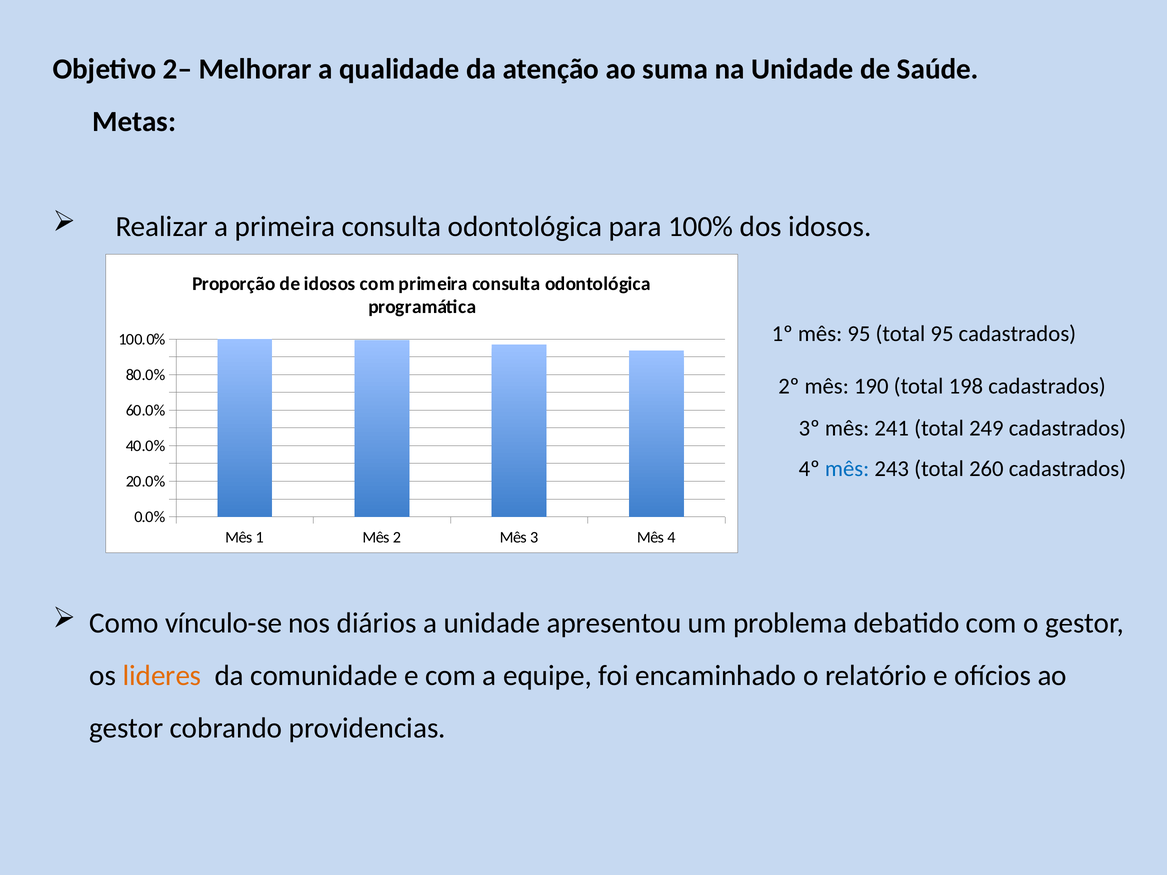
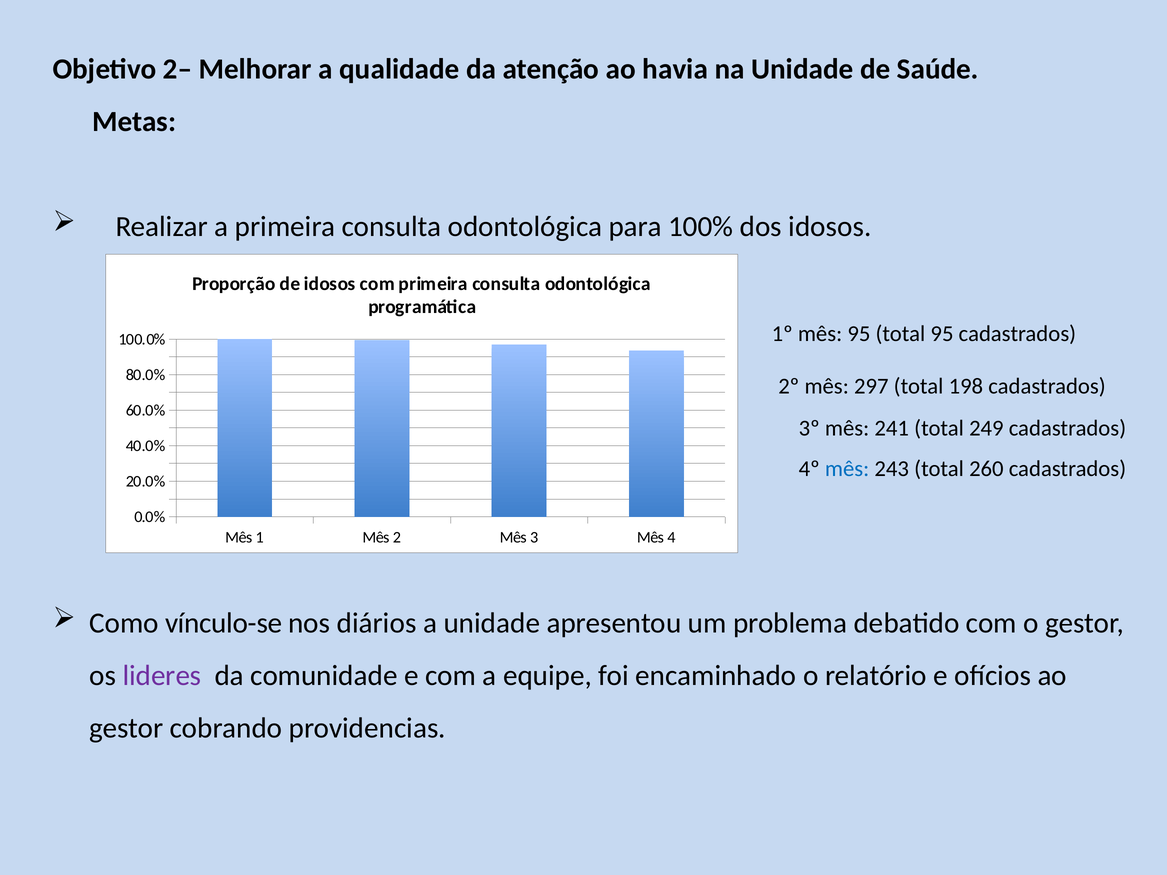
suma: suma -> havia (675, 69)
190: 190 -> 297 (871, 386)
lideres colour: orange -> purple (162, 676)
